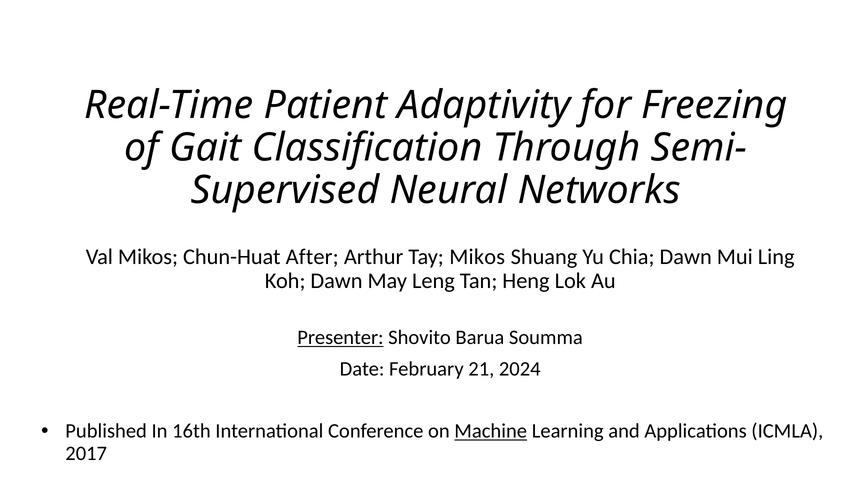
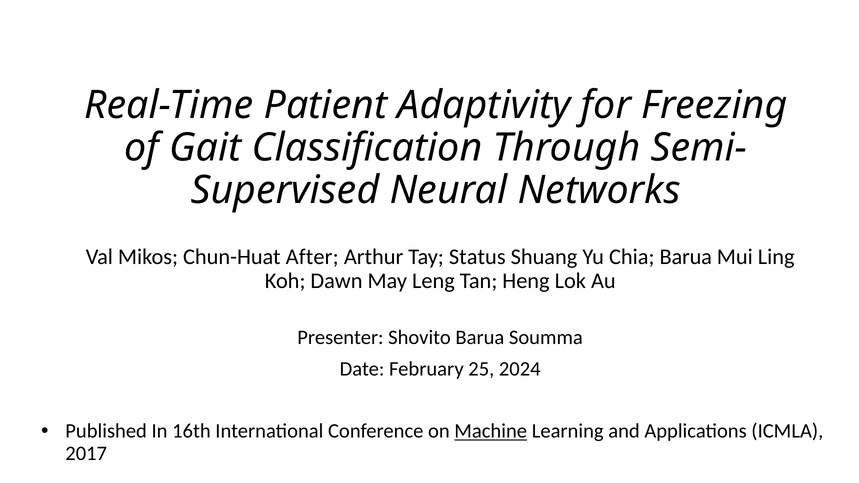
Tay Mikos: Mikos -> Status (477, 257)
Chia Dawn: Dawn -> Barua (686, 257)
Presenter underline: present -> none (340, 338)
21: 21 -> 25 (481, 369)
